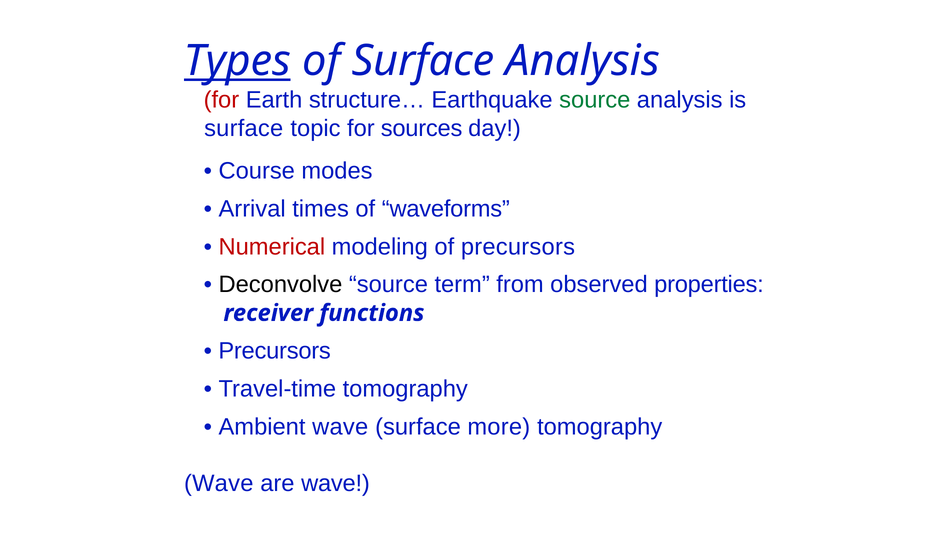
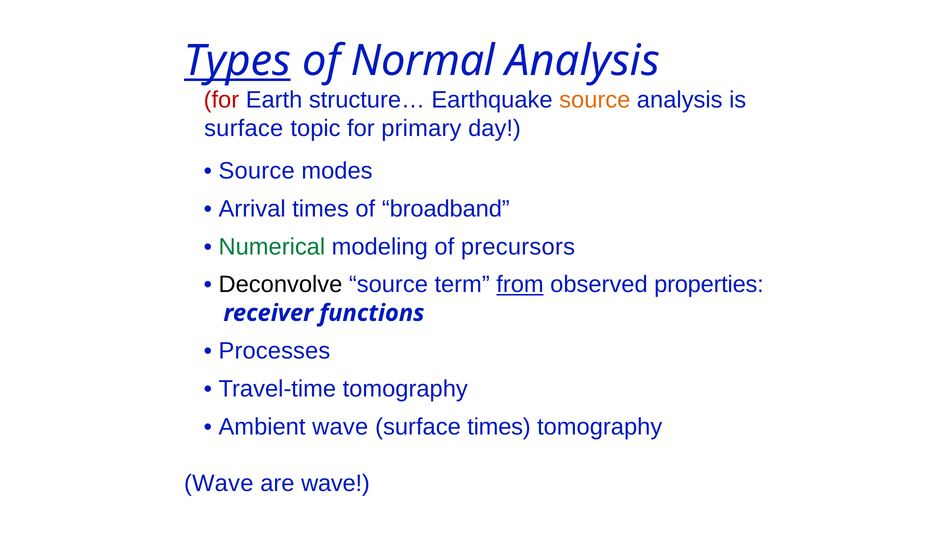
of Surface: Surface -> Normal (423, 61)
source colour: green -> orange (595, 100)
sources: sources -> primary (421, 128)
Course: Course -> Source (257, 171)
waveforms: waveforms -> broadband (446, 209)
Numerical colour: red -> green (272, 247)
from underline: none -> present (520, 285)
Precursors: Precursors -> Processes (274, 351)
surface more: more -> times (499, 427)
